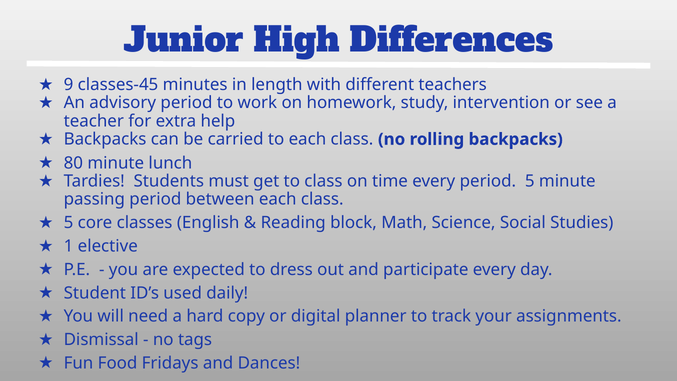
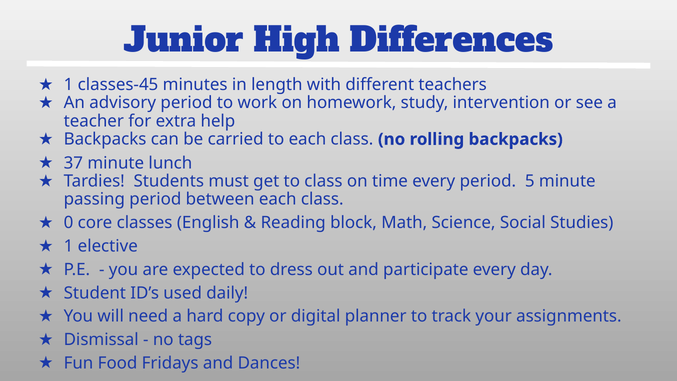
9: 9 -> 1 (69, 85)
80: 80 -> 37 (73, 163)
5: 5 -> 0 (69, 223)
